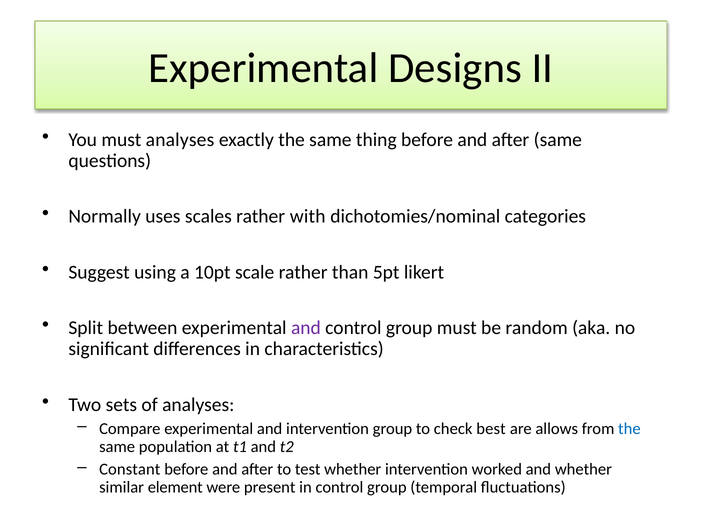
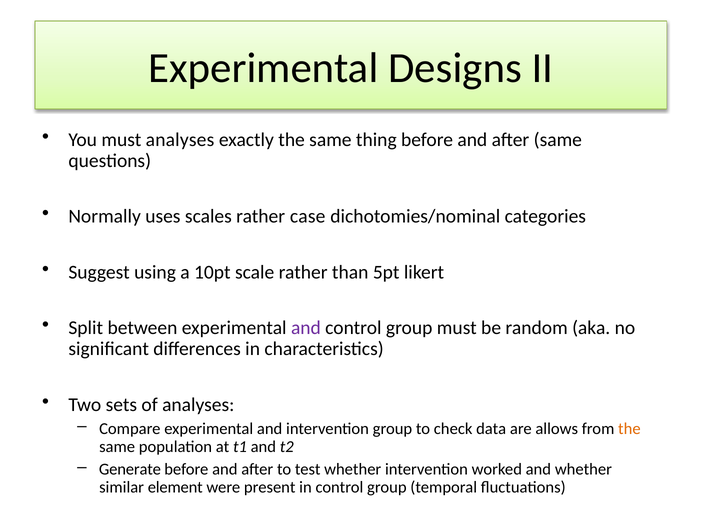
with: with -> case (308, 216)
best: best -> data (491, 428)
the colour: blue -> orange (629, 428)
Constant: Constant -> Generate (130, 469)
